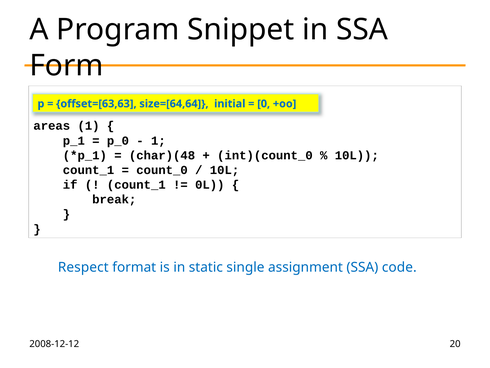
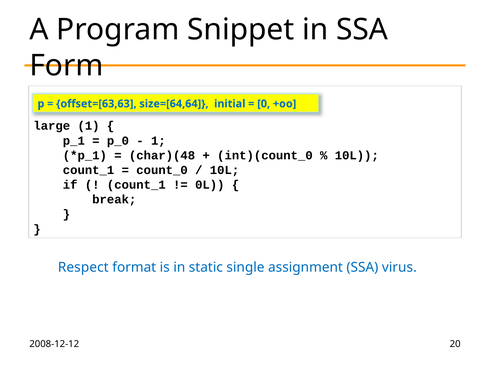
areas: areas -> large (52, 126)
code: code -> virus (399, 267)
